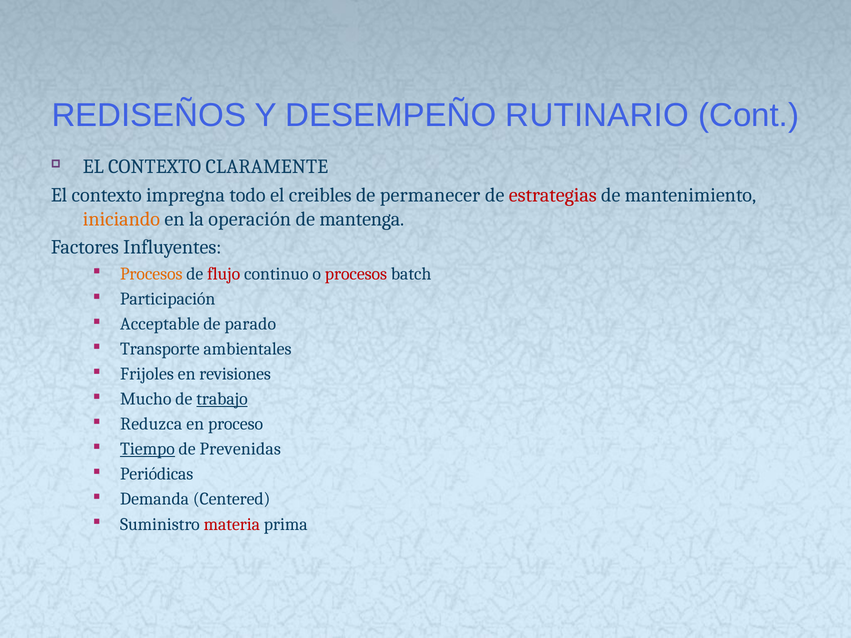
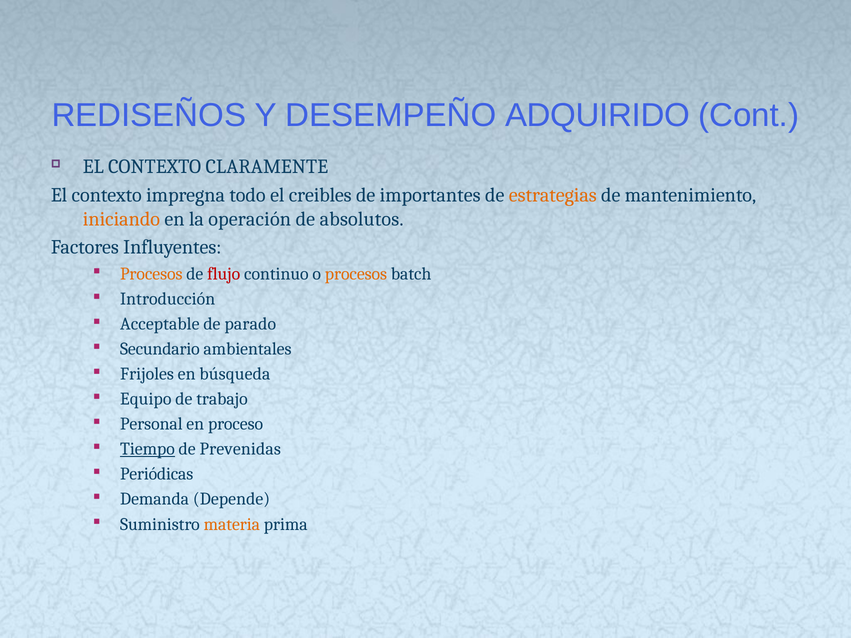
RUTINARIO: RUTINARIO -> ADQUIRIDO (597, 115)
permanecer: permanecer -> importantes (430, 195)
estrategias colour: red -> orange (553, 195)
mantenga: mantenga -> absolutos (362, 219)
procesos colour: red -> orange (356, 274)
Participación: Participación -> Introducción (168, 299)
Transporte: Transporte -> Secundario (160, 349)
revisiones: revisiones -> búsqueda (235, 374)
Mucho: Mucho -> Equipo (146, 399)
trabajo underline: present -> none (222, 399)
Reduzca: Reduzca -> Personal (151, 424)
Centered: Centered -> Depende (232, 499)
materia colour: red -> orange (232, 524)
